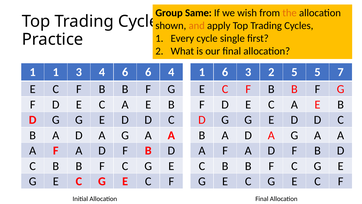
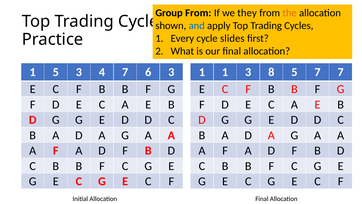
Group Same: Same -> From (198, 13)
wish: wish -> they (247, 13)
and colour: orange -> blue (197, 26)
single: single -> slides (232, 38)
1 1: 1 -> 5 (56, 72)
4 6: 6 -> 7 (125, 72)
6 4: 4 -> 3 (171, 72)
1 6: 6 -> 1 (225, 72)
3 2: 2 -> 8 (271, 72)
5 5: 5 -> 7 (317, 72)
